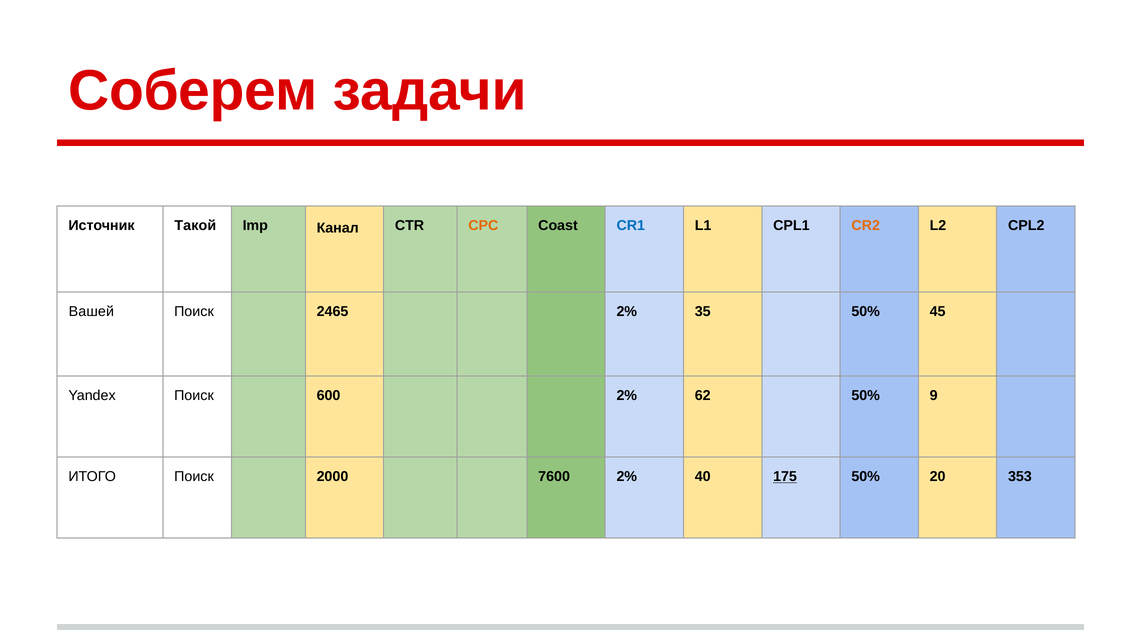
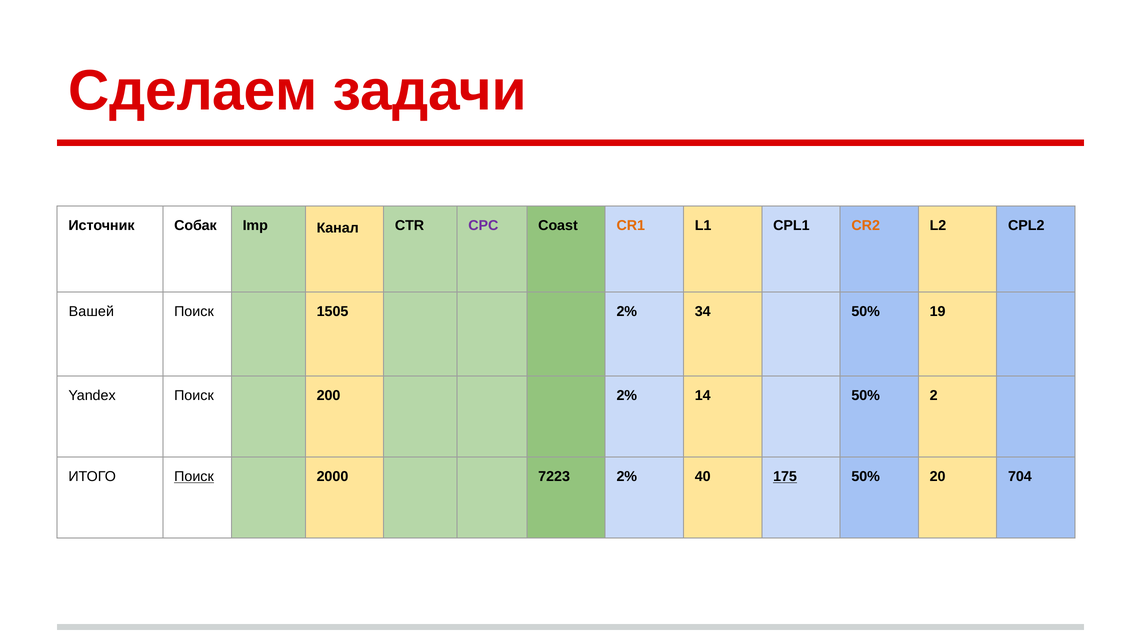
Соберем: Соберем -> Сделаем (193, 91)
Такой: Такой -> Собак (195, 226)
CPC colour: orange -> purple (483, 226)
CR1 colour: blue -> orange (631, 226)
2465: 2465 -> 1505 (333, 312)
35: 35 -> 34 (703, 312)
45: 45 -> 19 (938, 312)
600: 600 -> 200 (329, 396)
62: 62 -> 14 (703, 396)
9: 9 -> 2 (934, 396)
Поиск underline: none -> present (194, 476)
7600: 7600 -> 7223 (554, 476)
353: 353 -> 704 (1020, 476)
